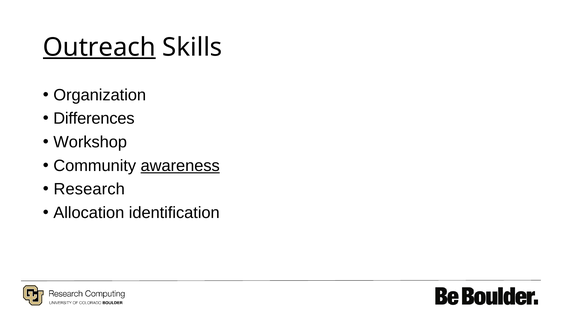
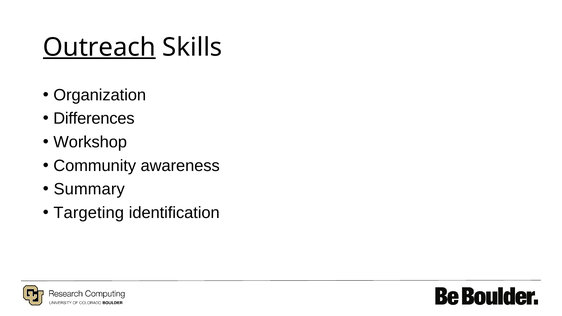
awareness underline: present -> none (180, 166)
Research: Research -> Summary (89, 189)
Allocation: Allocation -> Targeting (89, 213)
